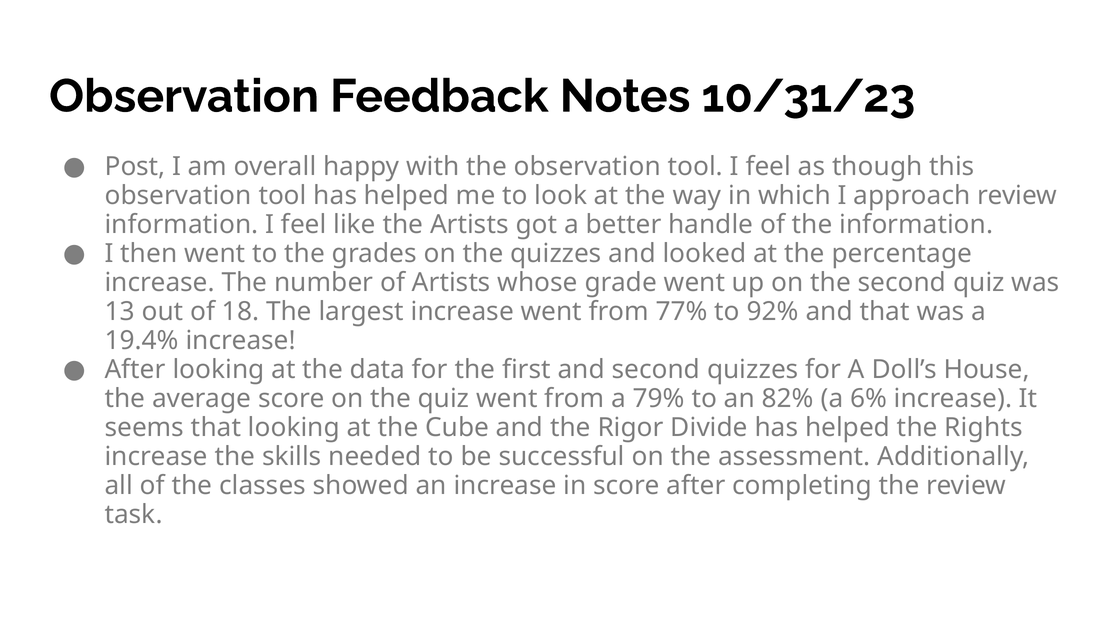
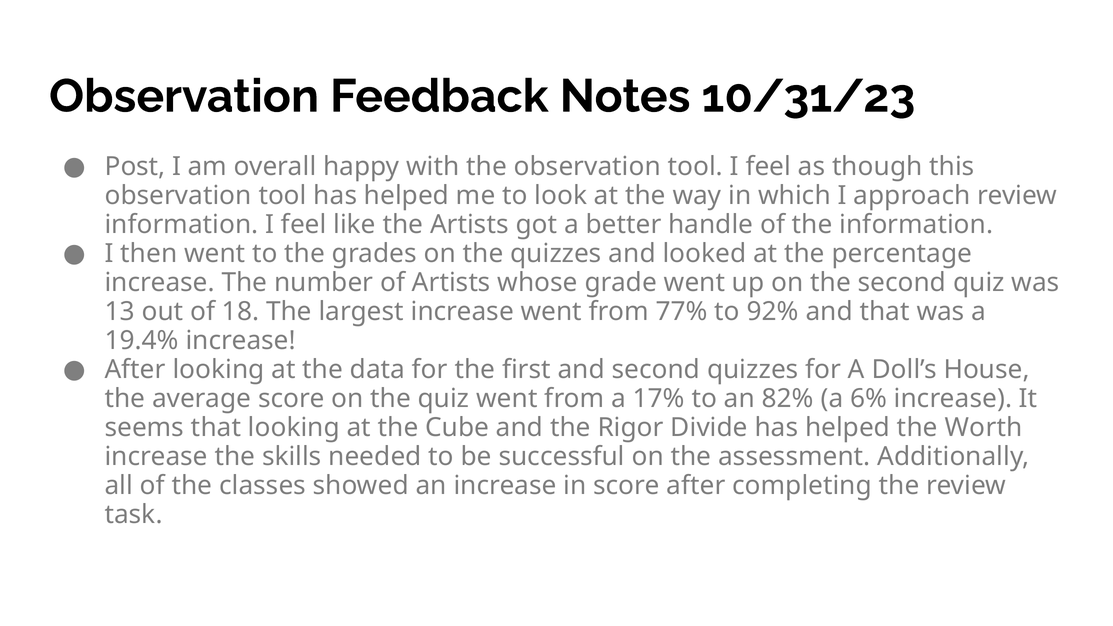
79%: 79% -> 17% (659, 399)
Rights: Rights -> Worth (984, 428)
